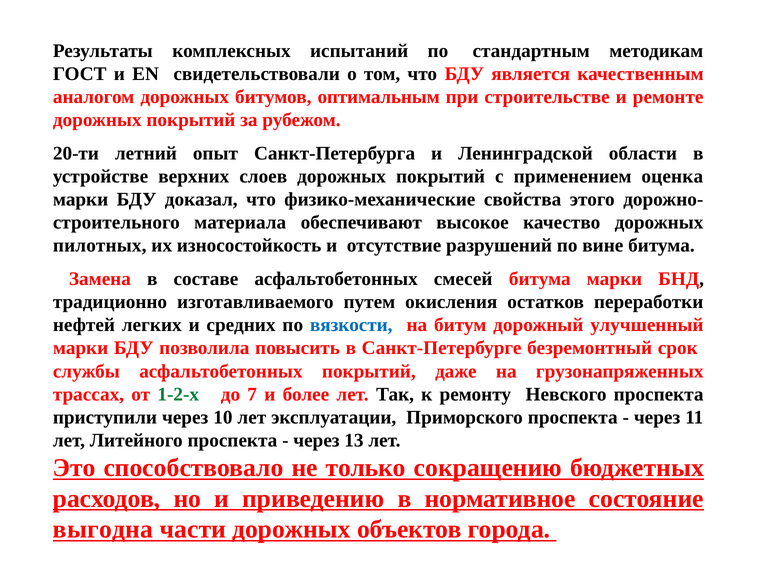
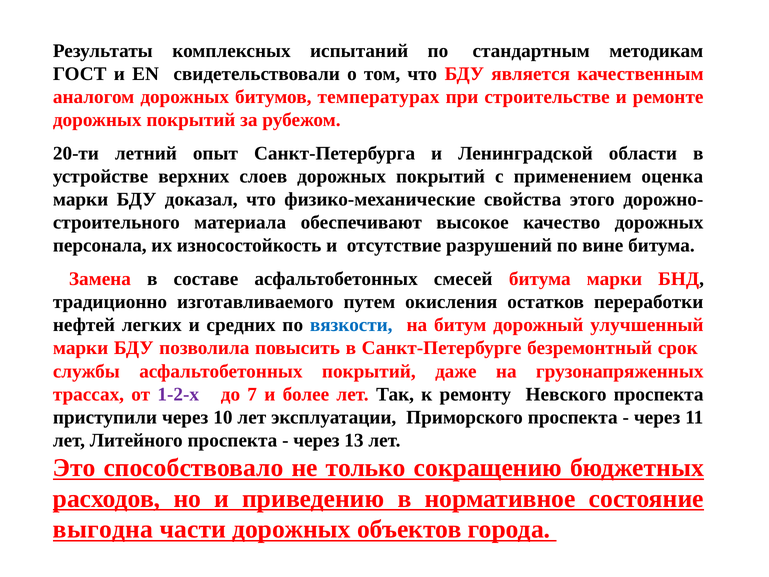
оптимальным: оптимальным -> температурах (378, 97)
пилотных: пилотных -> персонала (100, 245)
1-2-х colour: green -> purple (178, 394)
